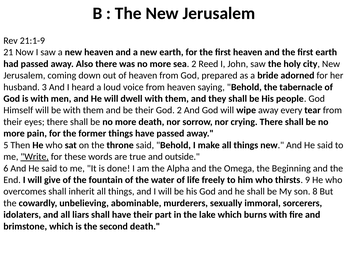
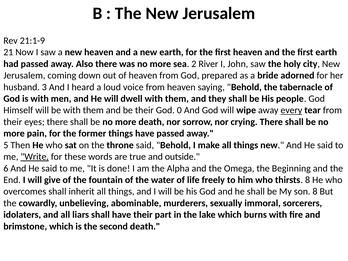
Reed: Reed -> River (208, 64)
God 2: 2 -> 0 (179, 110)
every underline: none -> present (291, 110)
thirsts 9: 9 -> 8 (308, 180)
